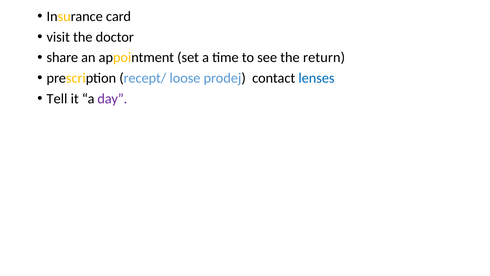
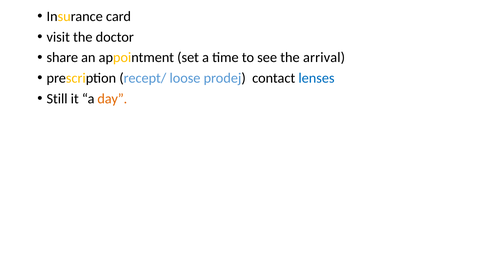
return: return -> arrival (324, 57)
Tell: Tell -> Still (57, 99)
day colour: purple -> orange (112, 99)
